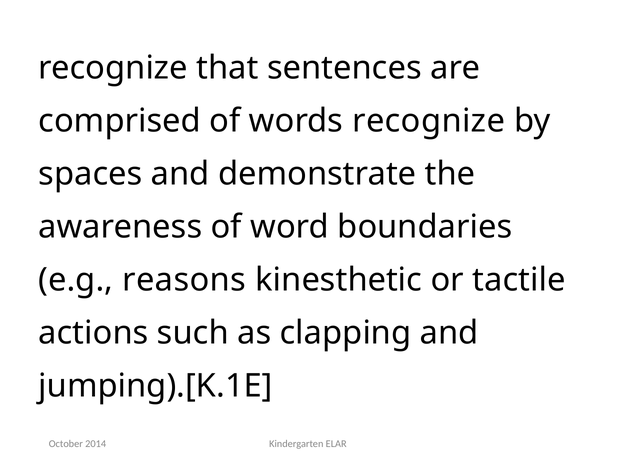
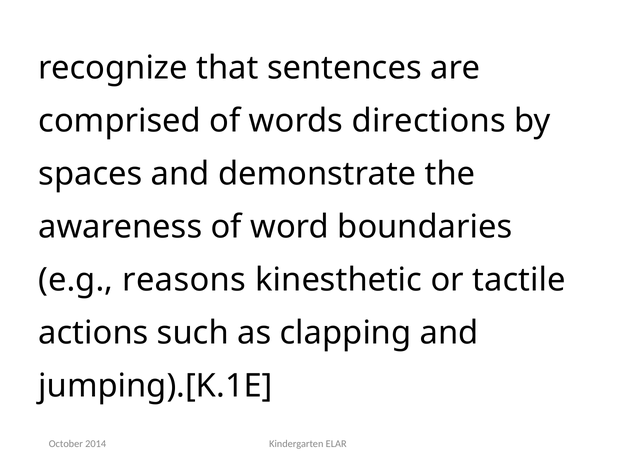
words recognize: recognize -> directions (429, 121)
